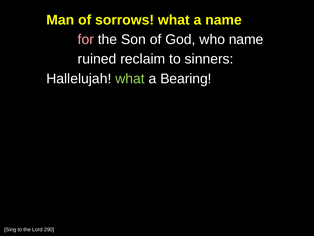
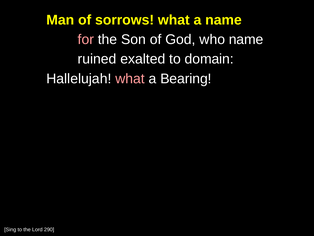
reclaim: reclaim -> exalted (143, 59)
sinners: sinners -> domain (209, 59)
what colour: light green -> pink (130, 78)
